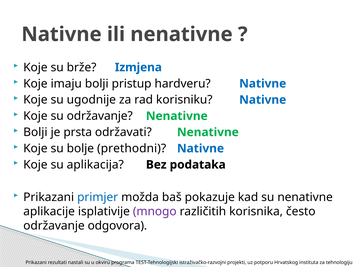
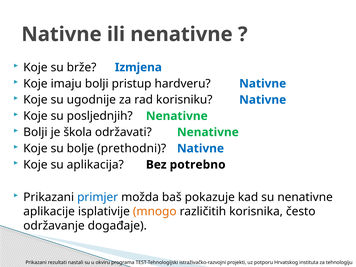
su održavanje: održavanje -> posljednjih (100, 116)
prsta: prsta -> škola (78, 132)
podataka: podataka -> potrebno (198, 165)
mnogo colour: purple -> orange (155, 211)
odgovora: odgovora -> događaje (117, 226)
